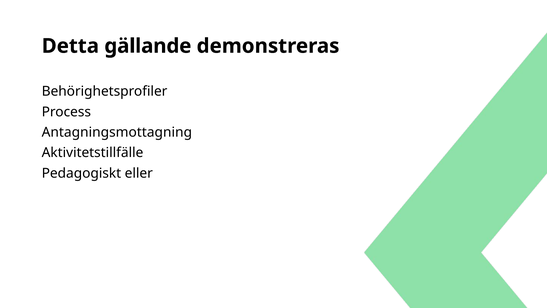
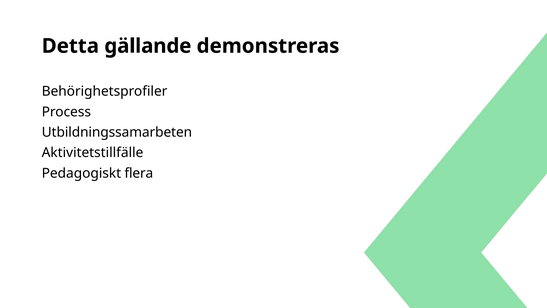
Antagningsmottagning: Antagningsmottagning -> Utbildningssamarbeten (117, 132)
eller: eller -> flera (139, 173)
